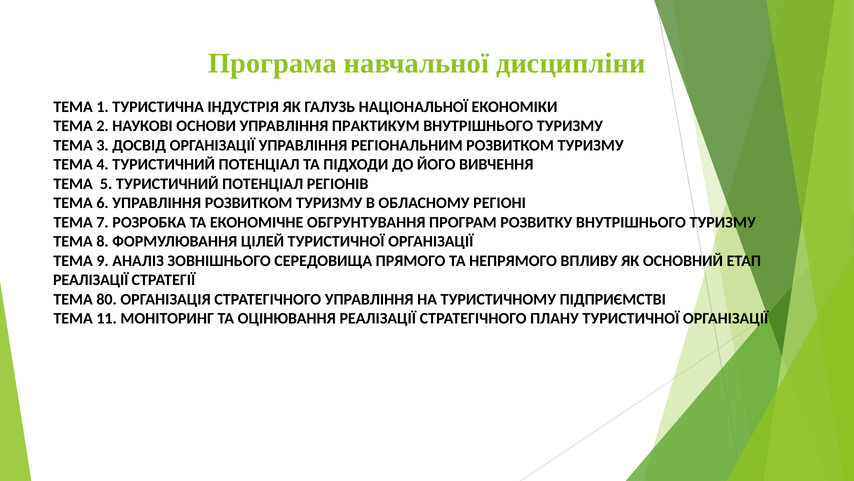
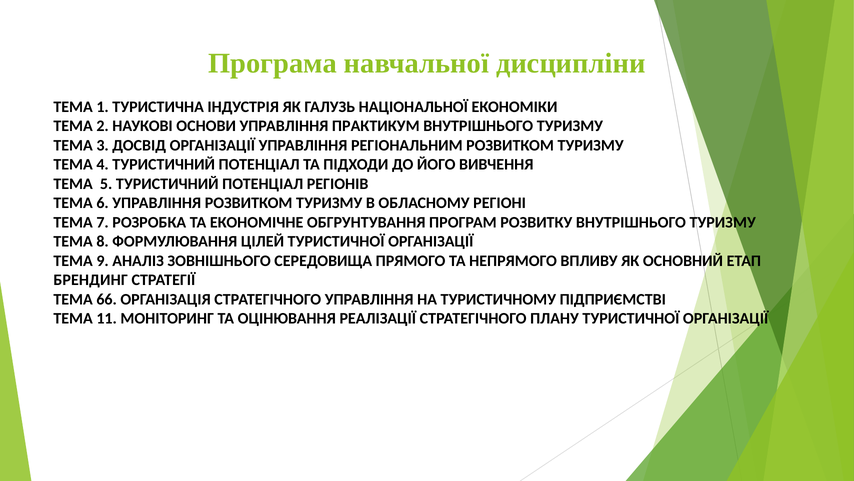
РЕАЛІЗАЦІЇ: РЕАЛІЗАЦІЇ -> БРЕНДИНГ (91, 280)
80: 80 -> 66 (107, 299)
